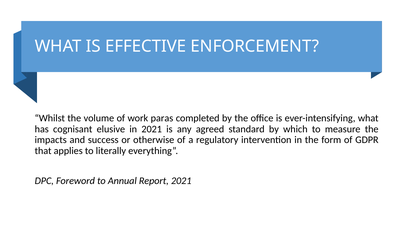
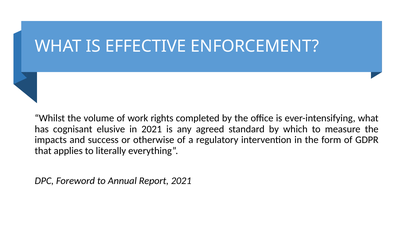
paras: paras -> rights (162, 118)
